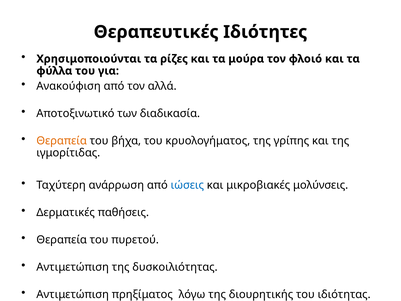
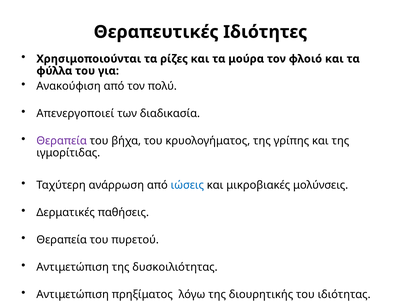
αλλά: αλλά -> πολύ (162, 86)
Αποτοξινωτικό: Αποτοξινωτικό -> Απενεργοποιεί (75, 113)
Θεραπεία colour: orange -> purple (62, 141)
